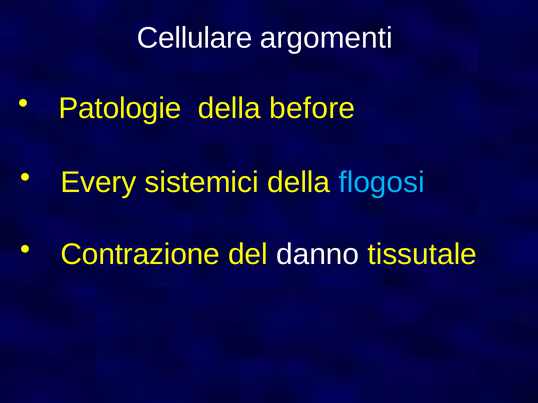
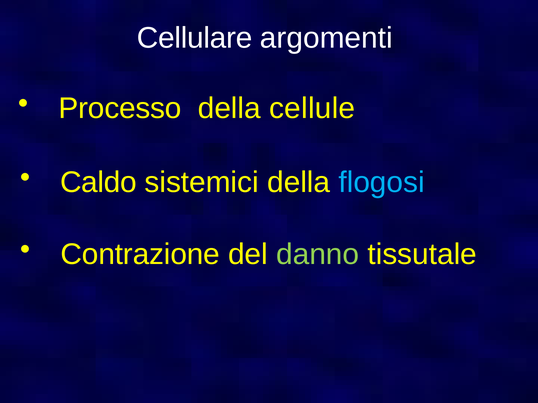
Patologie: Patologie -> Processo (120, 108)
before: before -> cellule (312, 108)
Every: Every -> Caldo (98, 183)
danno colour: white -> light green (318, 255)
